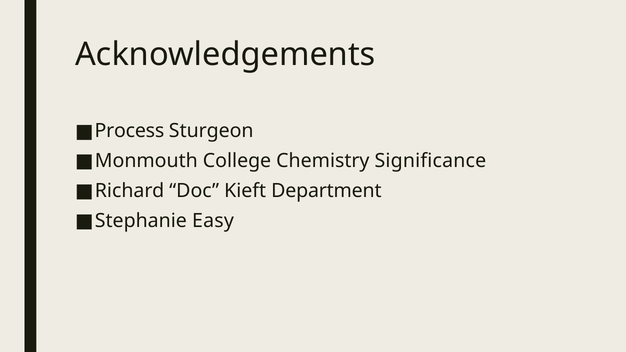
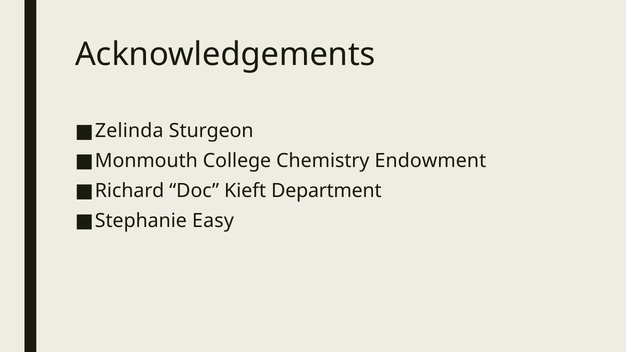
Process: Process -> Zelinda (129, 131)
Significance: Significance -> Endowment (430, 161)
